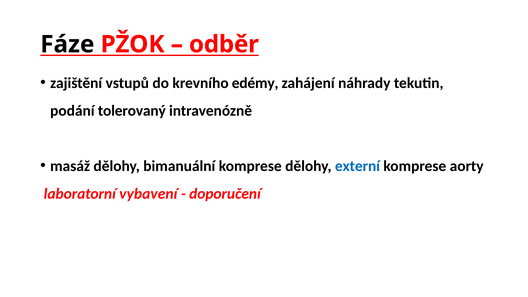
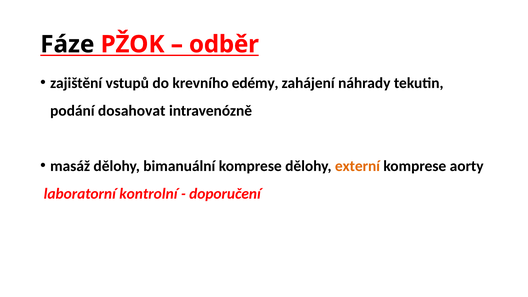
tolerovaný: tolerovaný -> dosahovat (132, 111)
externí colour: blue -> orange (357, 166)
vybavení: vybavení -> kontrolní (148, 194)
